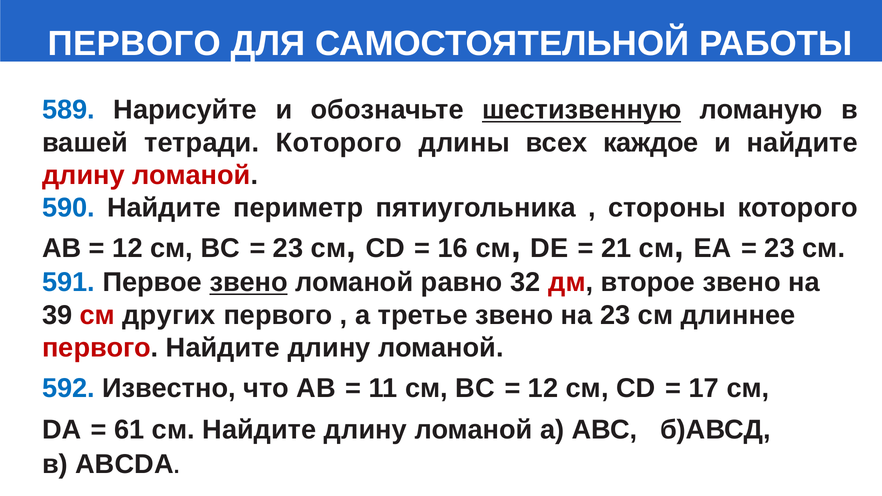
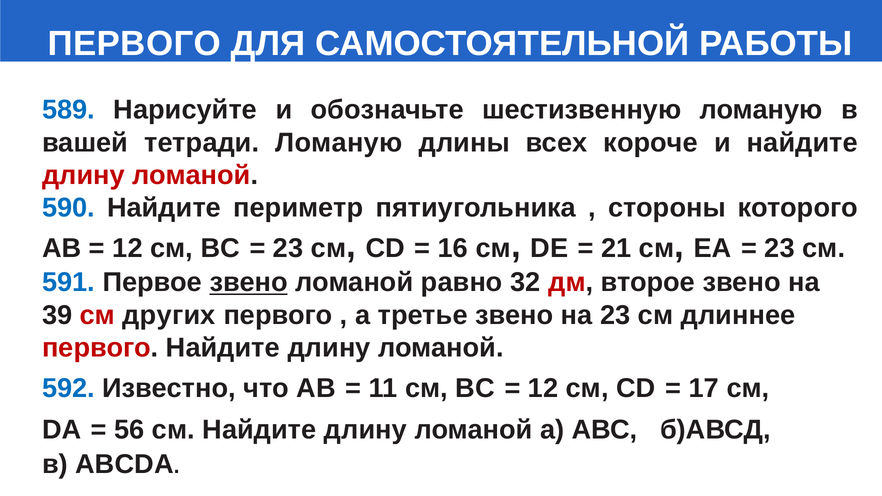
шестизвенную underline: present -> none (582, 110)
тетради Которого: Которого -> Ломаную (339, 143)
каждое: каждое -> короче (651, 143)
61: 61 -> 56 (129, 430)
